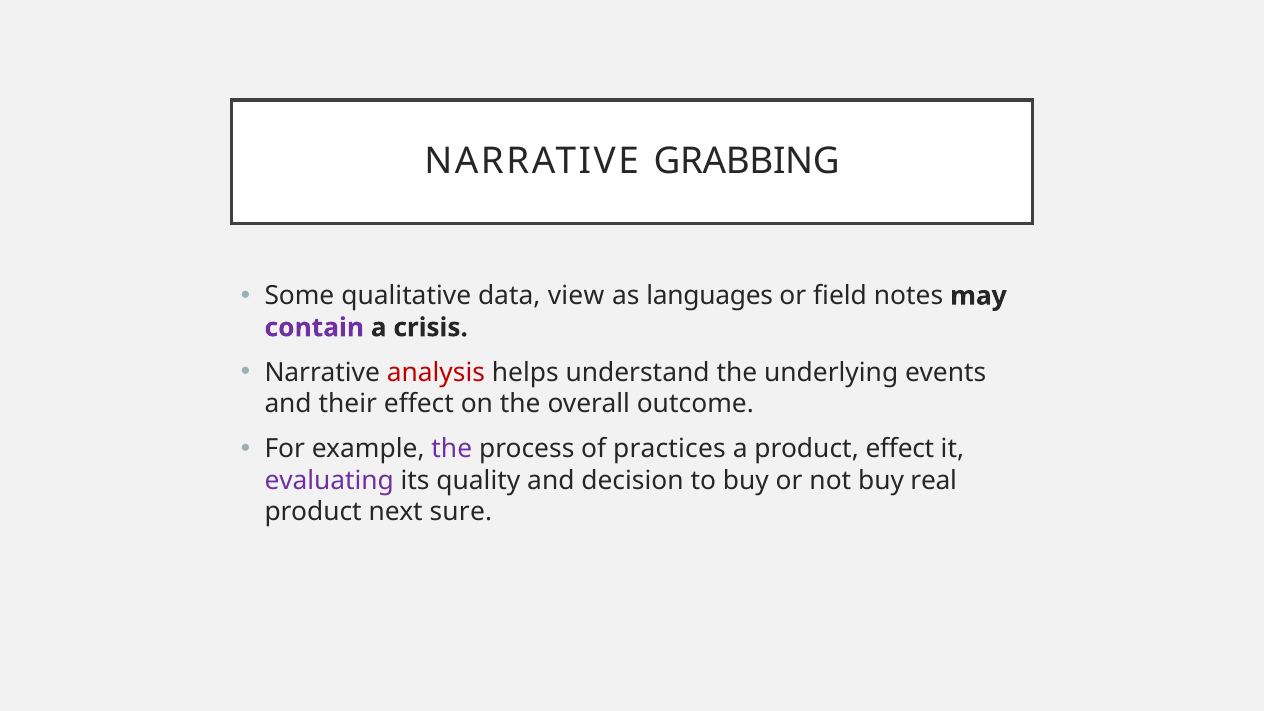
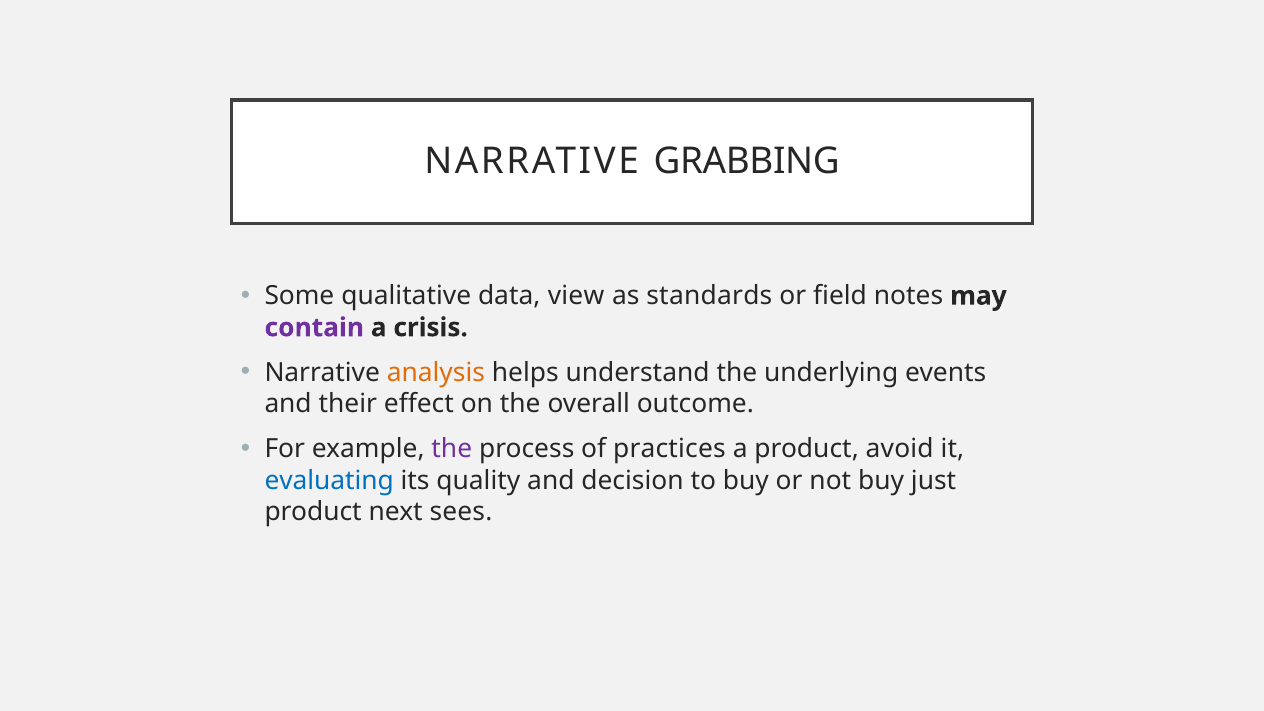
languages: languages -> standards (709, 296)
analysis colour: red -> orange (436, 372)
product effect: effect -> avoid (900, 449)
evaluating colour: purple -> blue (329, 481)
real: real -> just (934, 481)
sure: sure -> sees (461, 512)
